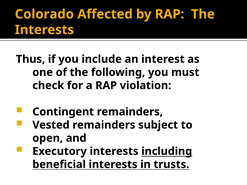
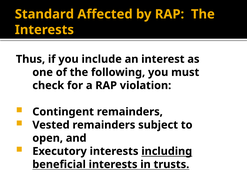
Colorado: Colorado -> Standard (44, 14)
